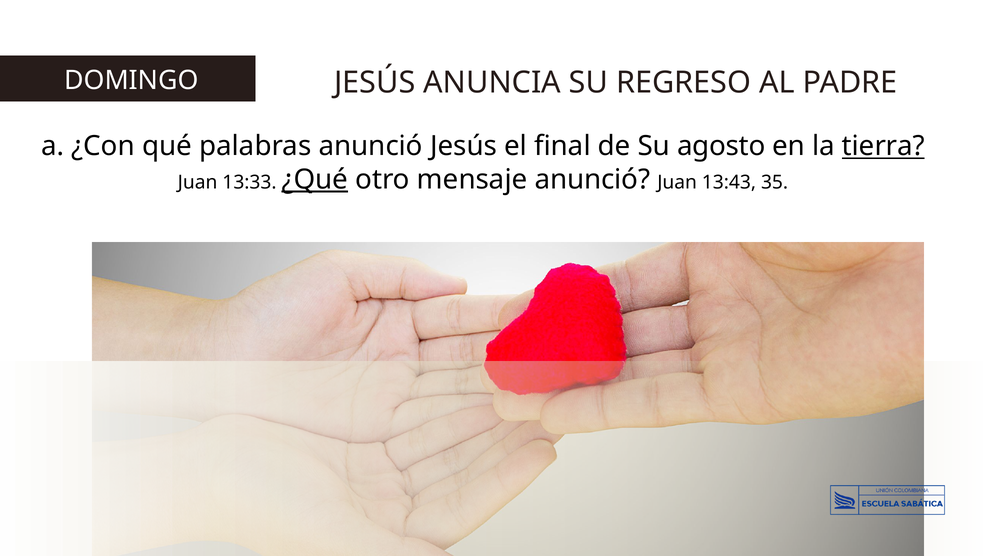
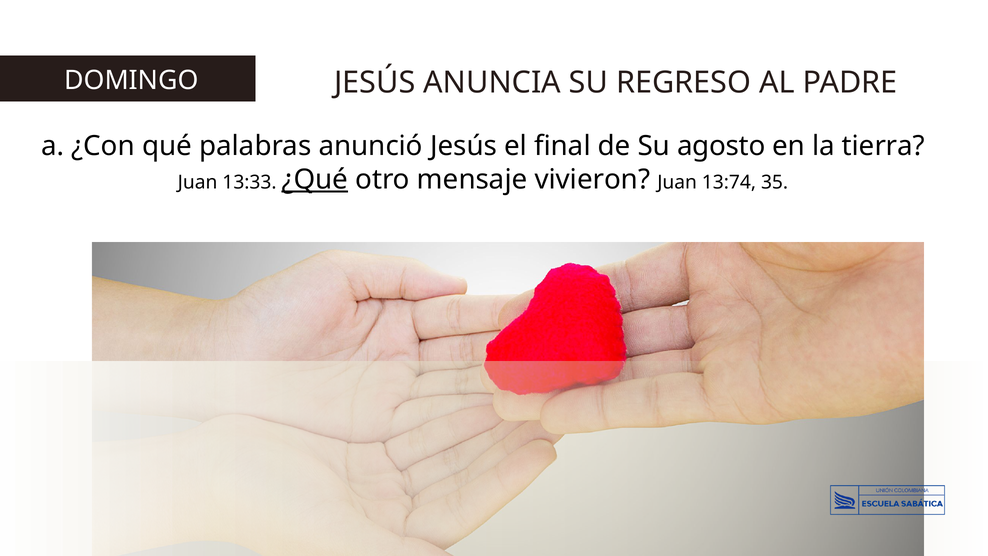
tierra underline: present -> none (883, 146)
mensaje anunció: anunció -> vivieron (592, 179)
13:43: 13:43 -> 13:74 (729, 182)
